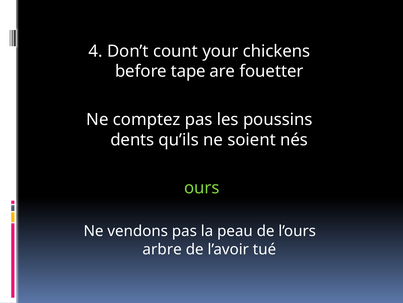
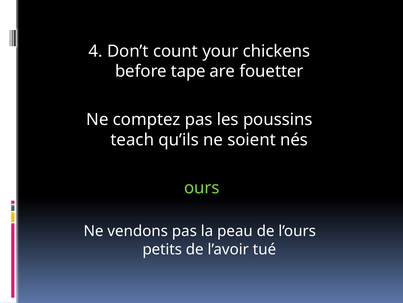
dents: dents -> teach (132, 139)
arbre: arbre -> petits (162, 249)
